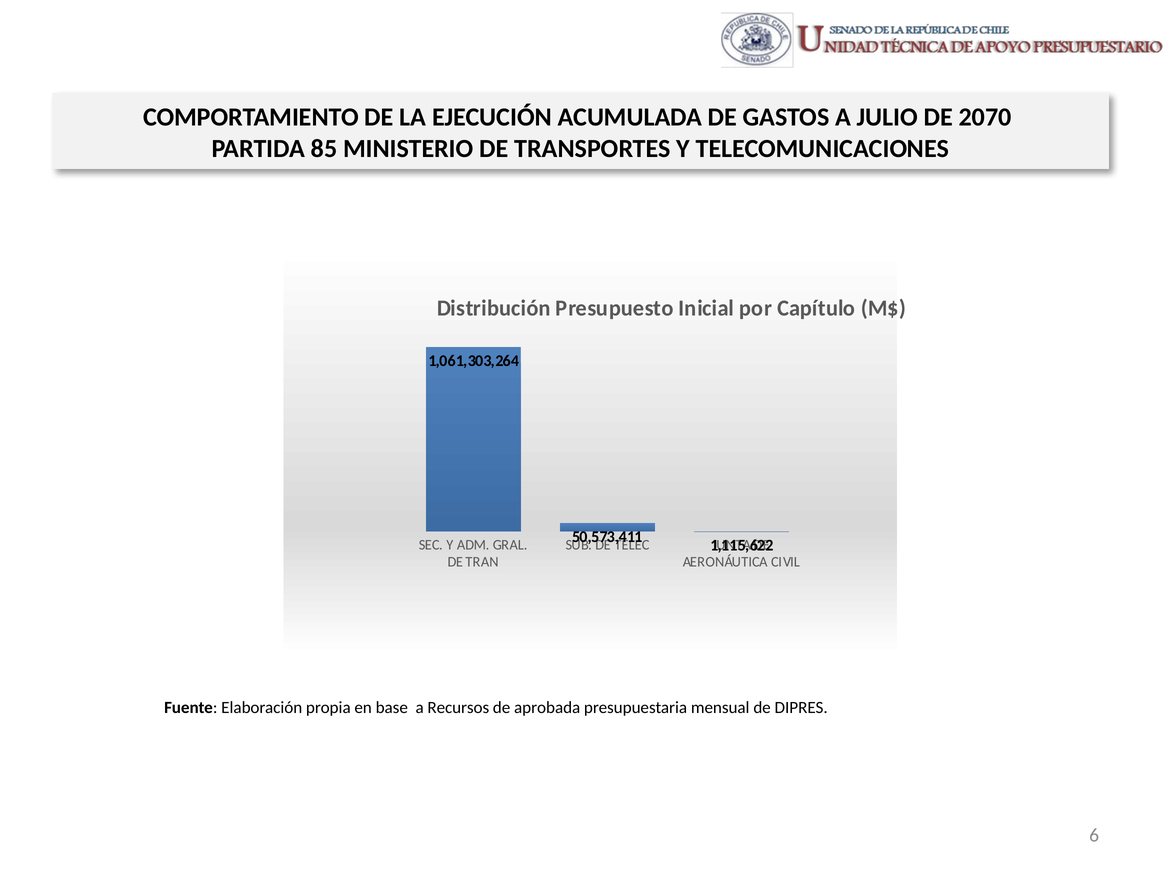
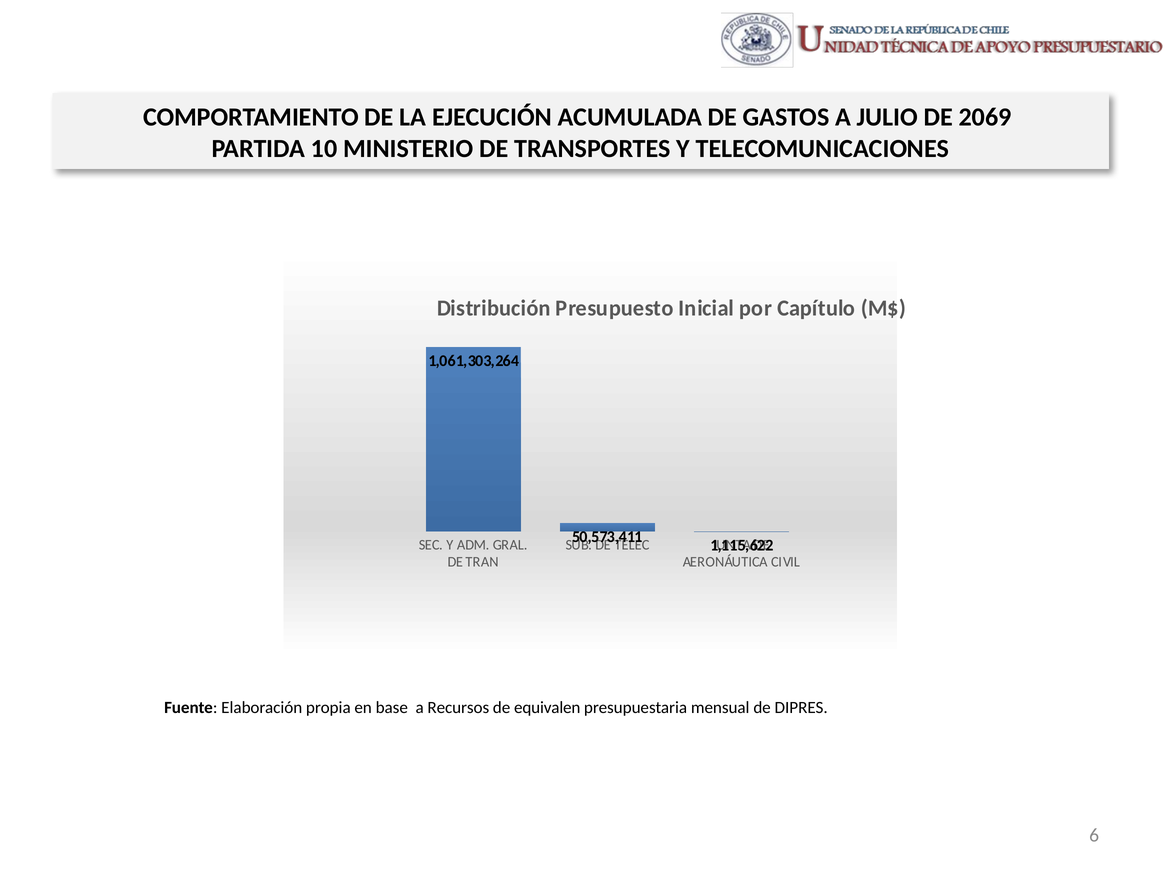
2070: 2070 -> 2069 (985, 117)
85: 85 -> 10 (324, 148)
aprobada: aprobada -> equivalen (547, 708)
